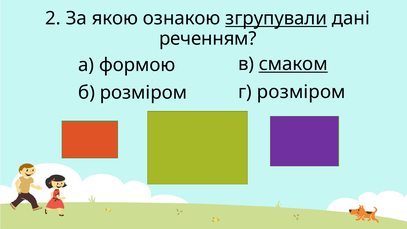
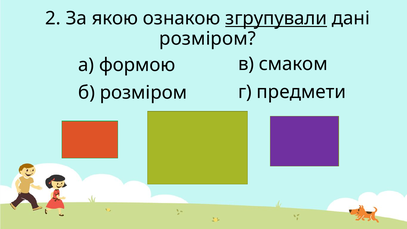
реченням: реченням -> розміром (208, 39)
смаком underline: present -> none (293, 64)
г розміром: розміром -> предмети (301, 92)
